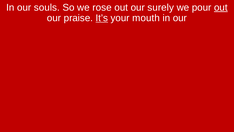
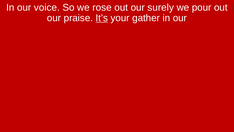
souls: souls -> voice (47, 7)
out underline: present -> none (221, 7)
mouth: mouth -> gather (146, 18)
